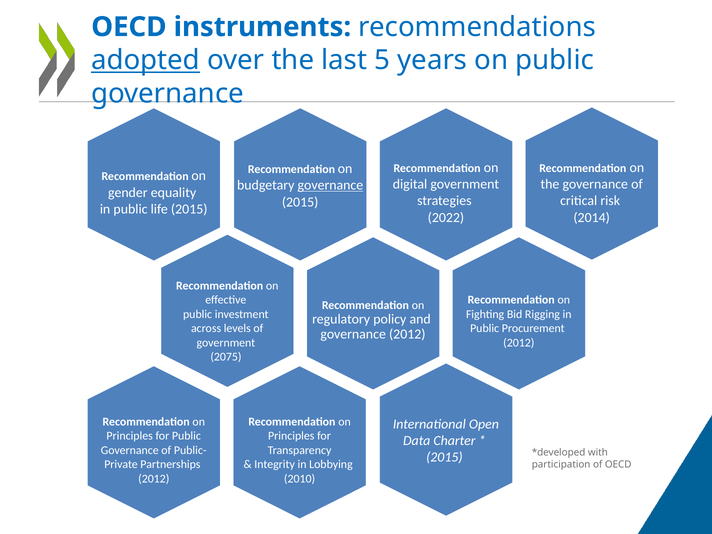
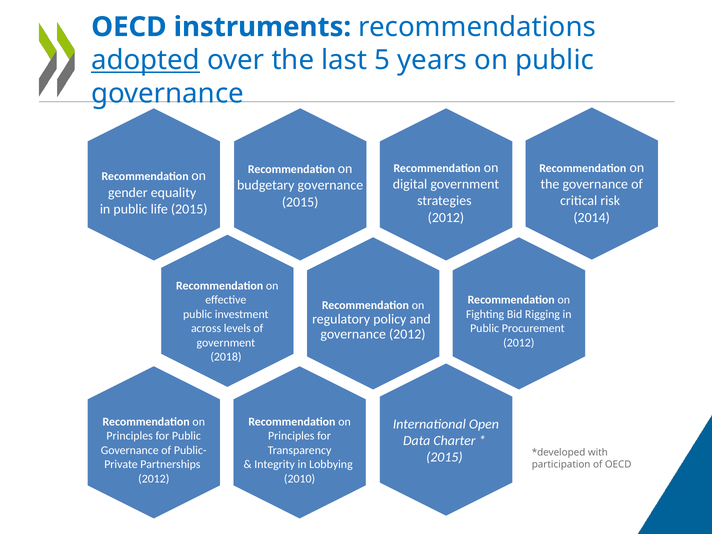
governance underline: present -> none (330, 185)
2022: 2022 -> 2012 (446, 217)
2075: 2075 -> 2018 (226, 357)
